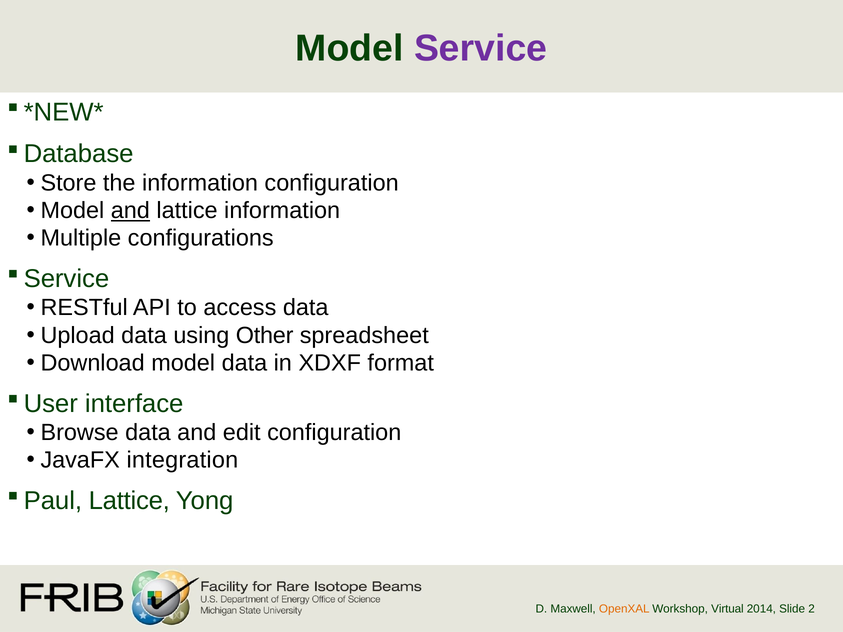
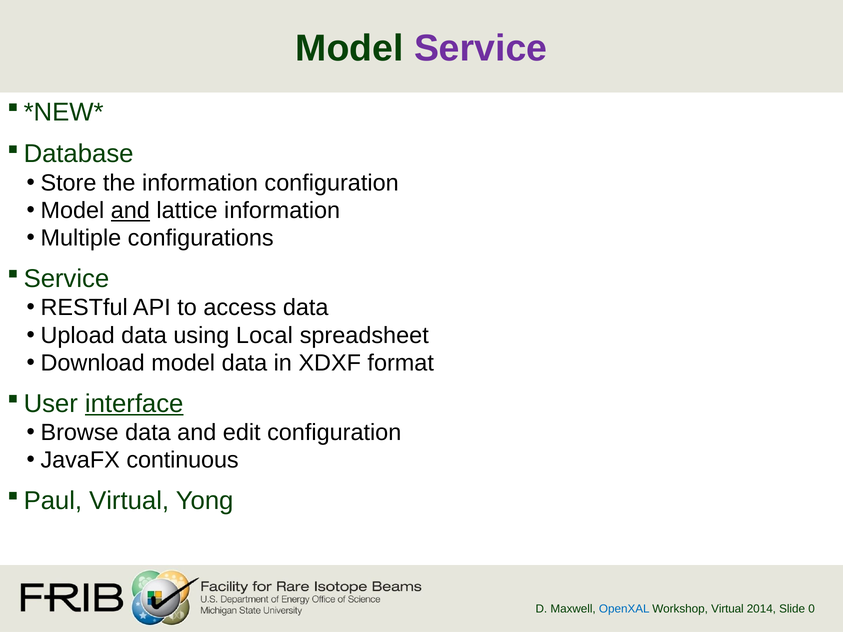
Other: Other -> Local (264, 335)
interface underline: none -> present (134, 404)
integration: integration -> continuous (183, 460)
Lattice: Lattice -> Virtual (129, 501)
OpenXAL colour: orange -> blue (624, 609)
2: 2 -> 0 (812, 609)
